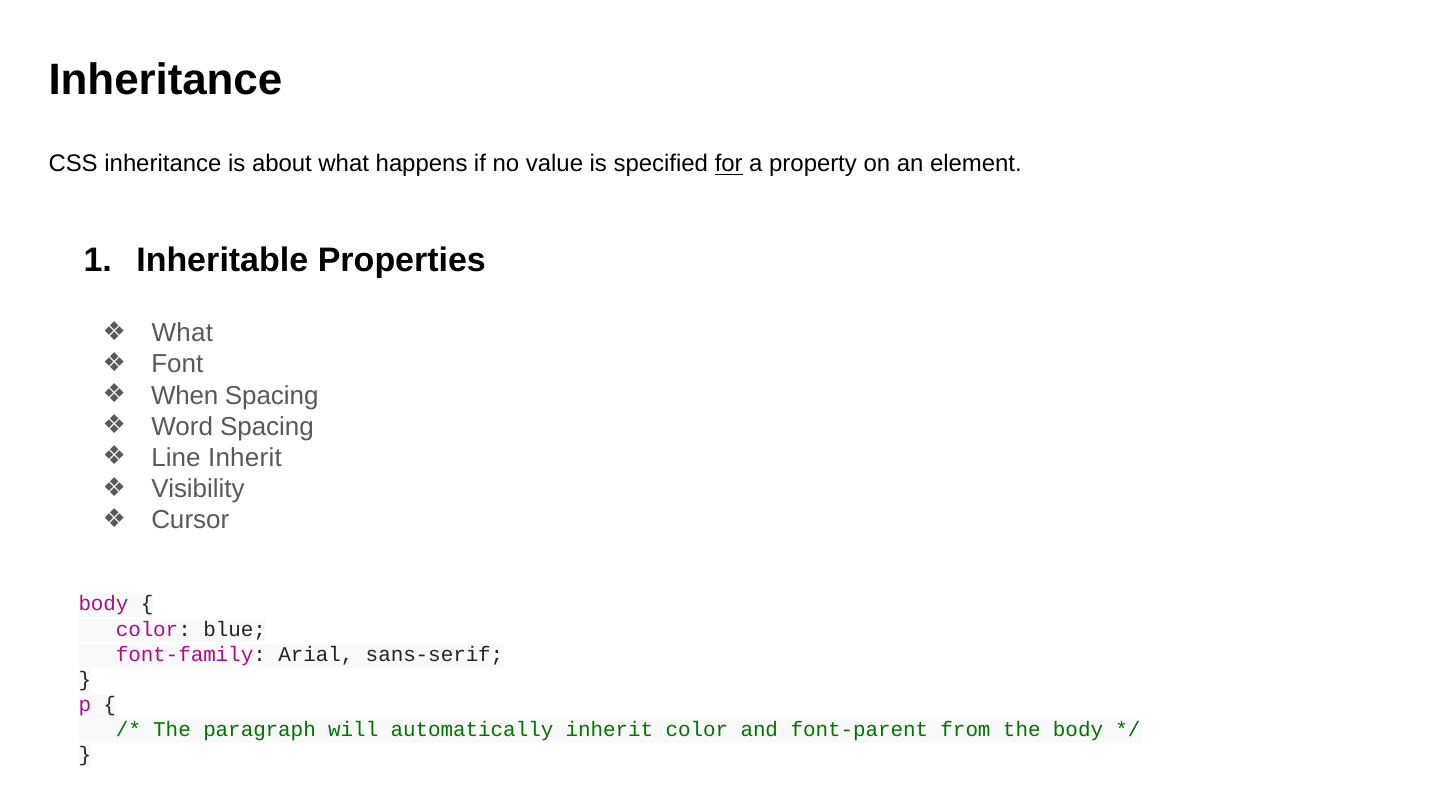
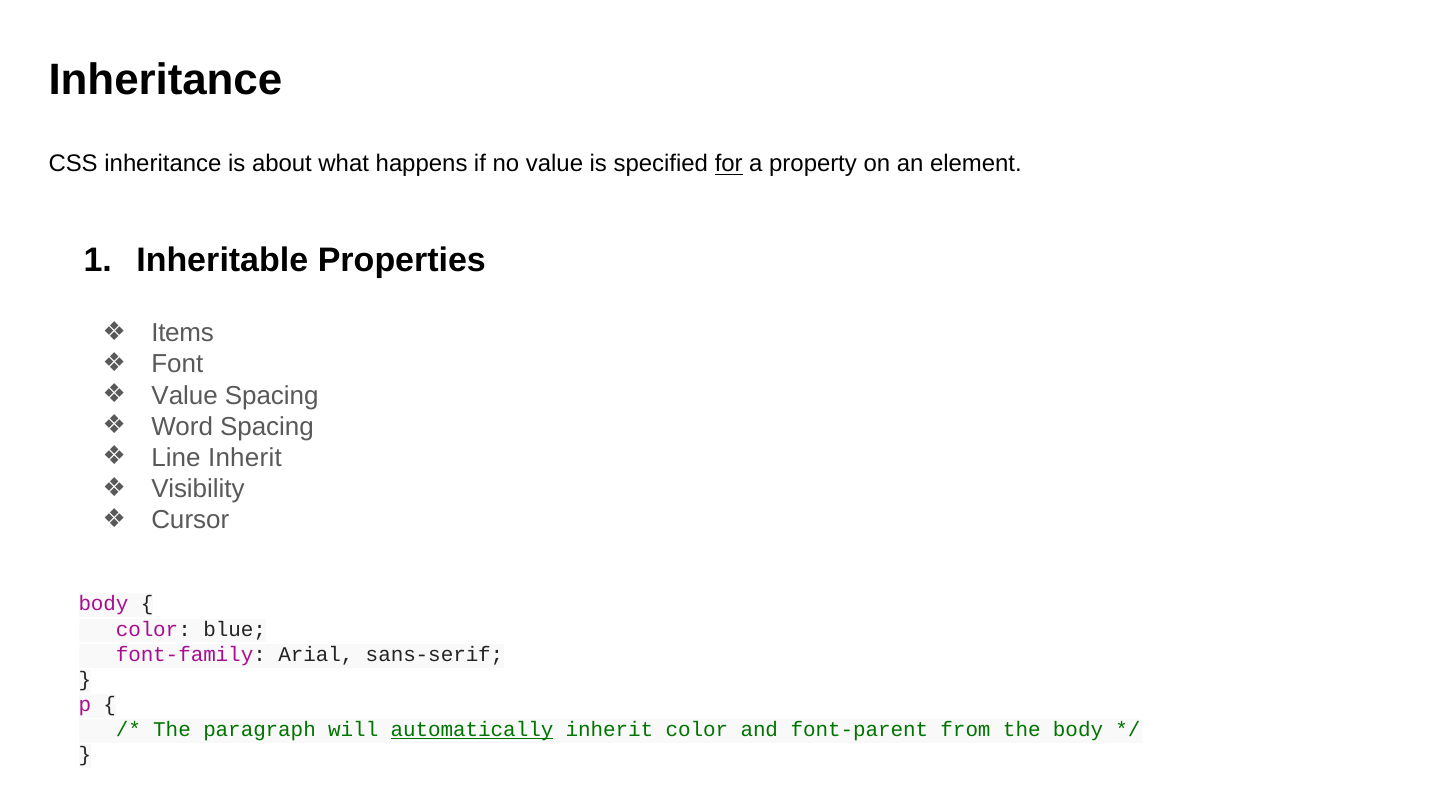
What: What -> Items (183, 333)
When: When -> Value (185, 395)
automatically underline: none -> present (472, 730)
